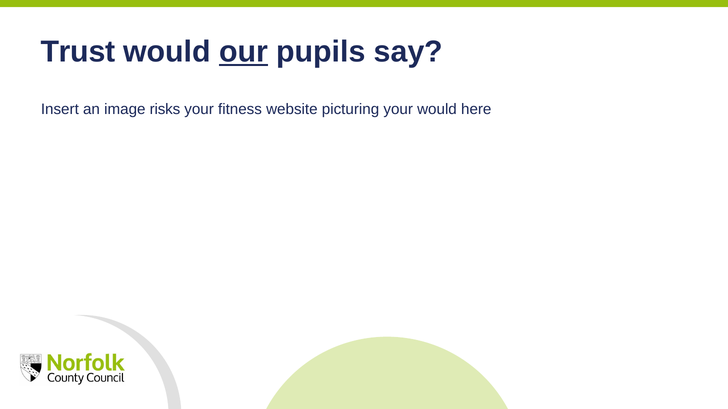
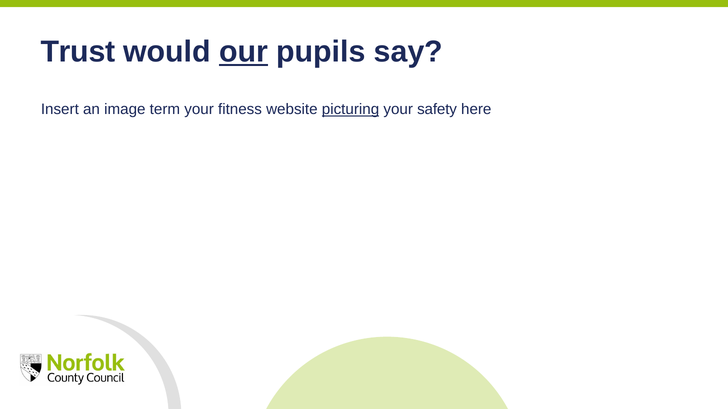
risks: risks -> term (165, 109)
picturing underline: none -> present (351, 109)
your would: would -> safety (437, 109)
